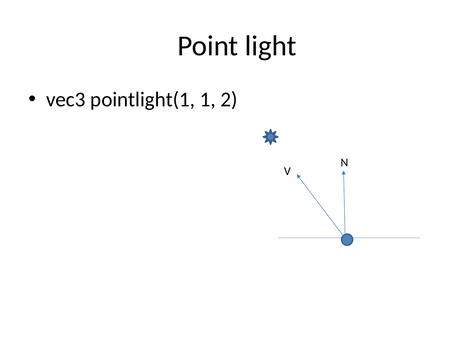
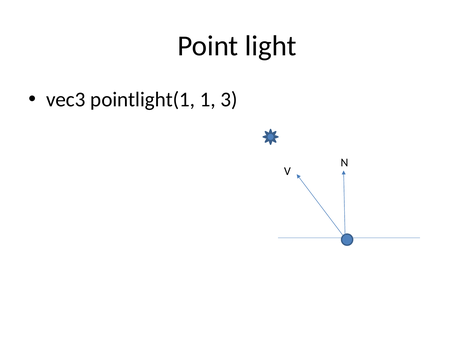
2: 2 -> 3 (229, 99)
